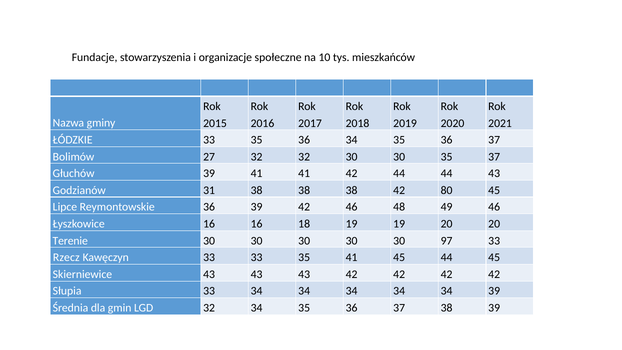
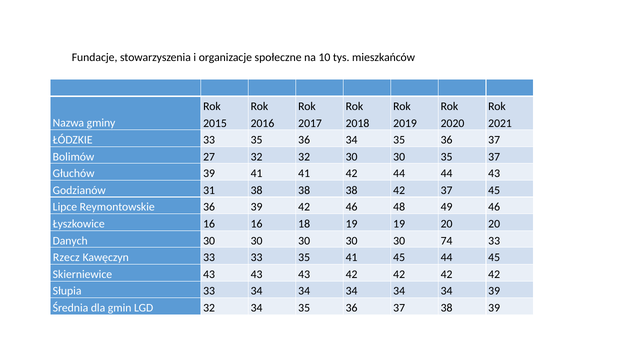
42 80: 80 -> 37 (447, 190)
Terenie: Terenie -> Danych (70, 241)
97: 97 -> 74 (447, 241)
